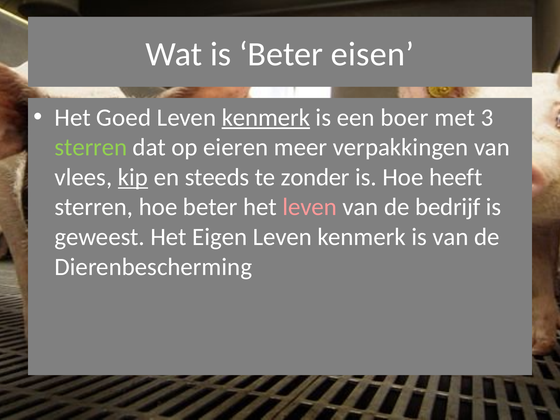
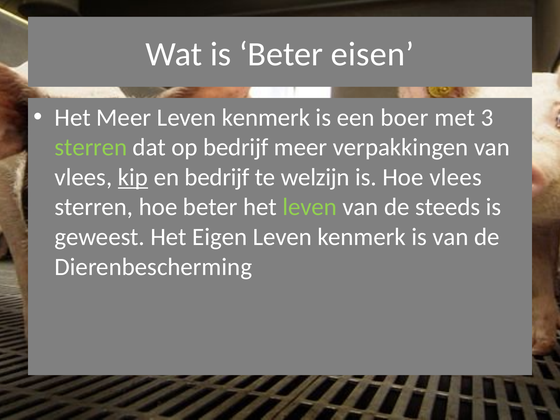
Het Goed: Goed -> Meer (124, 117)
kenmerk underline: present -> none (266, 117)
op eieren: eieren -> bedrijf (236, 147)
en steeds: steeds -> bedrijf (217, 177)
zonder: zonder -> welzijn (315, 177)
Hoe heeft: heeft -> vlees (456, 177)
leven colour: pink -> light green (310, 207)
bedrijf: bedrijf -> steeds (448, 207)
